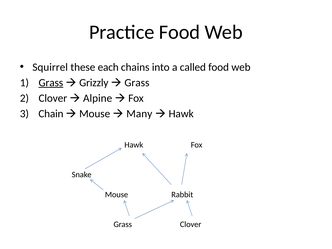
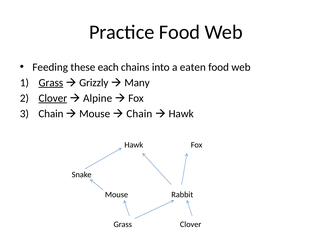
Squirrel: Squirrel -> Feeding (50, 67)
called: called -> eaten (193, 67)
Grass: Grass -> Many (137, 83)
Clover underline: none -> present (53, 98)
Many: Many -> Chain (139, 114)
